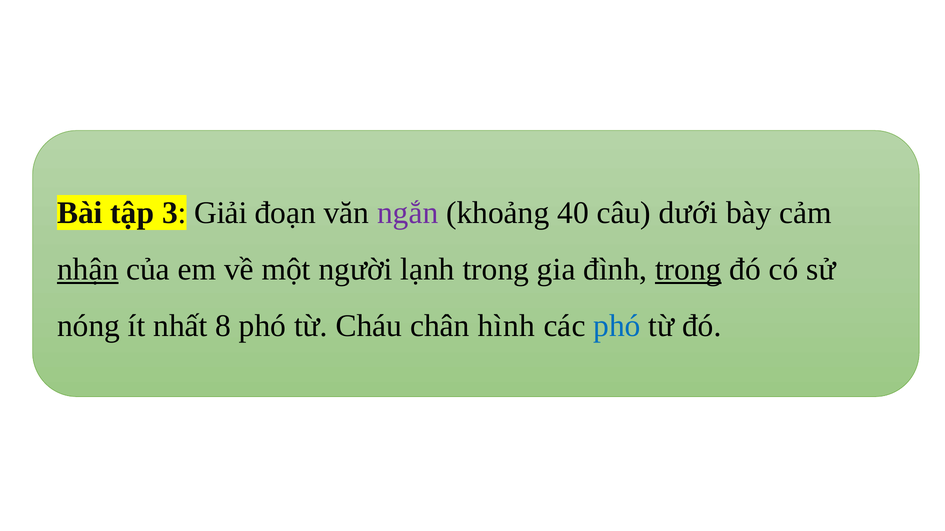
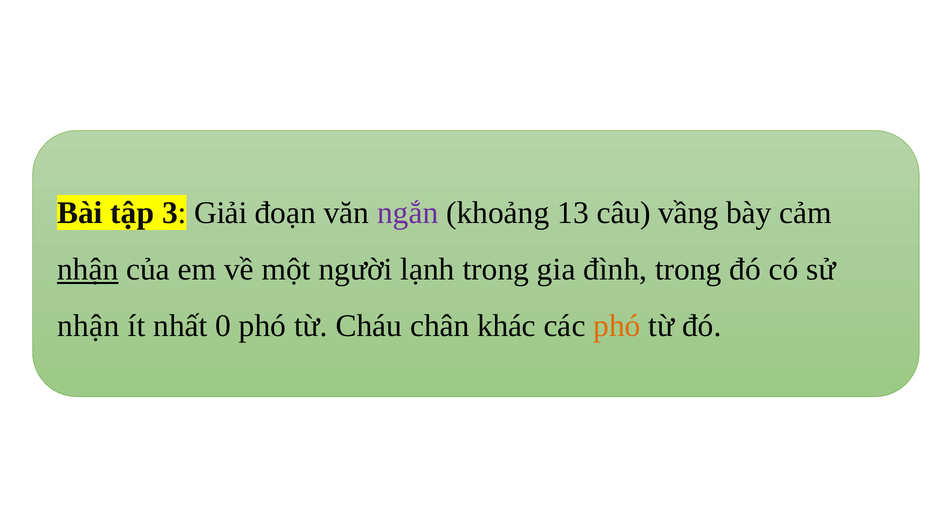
40: 40 -> 13 (573, 213)
dưới: dưới -> vầng (689, 213)
trong underline: present -> none (688, 270)
nóng: nóng -> nhận (88, 326)
8: 8 -> 0 (223, 326)
hình: hình -> khác (507, 326)
phó colour: blue -> orange (617, 326)
